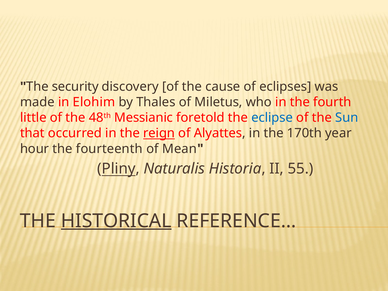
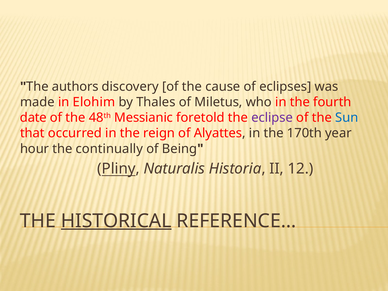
security: security -> authors (75, 87)
little: little -> date (33, 118)
eclipse colour: blue -> purple (272, 118)
reign underline: present -> none (159, 133)
fourteenth: fourteenth -> continually (109, 149)
Mean: Mean -> Being (180, 149)
55: 55 -> 12 (300, 169)
